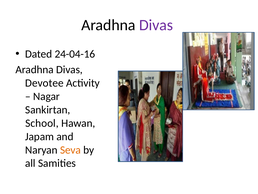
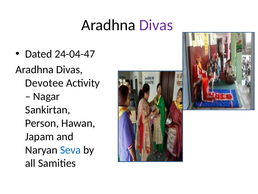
24-04-16: 24-04-16 -> 24-04-47 (75, 54)
School: School -> Person (42, 123)
Seva colour: orange -> blue (70, 150)
